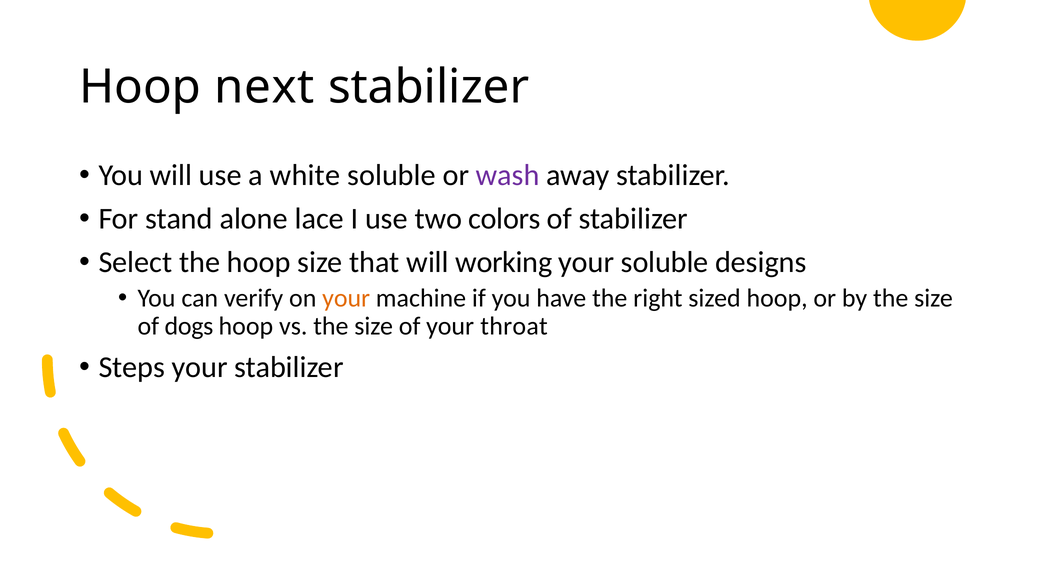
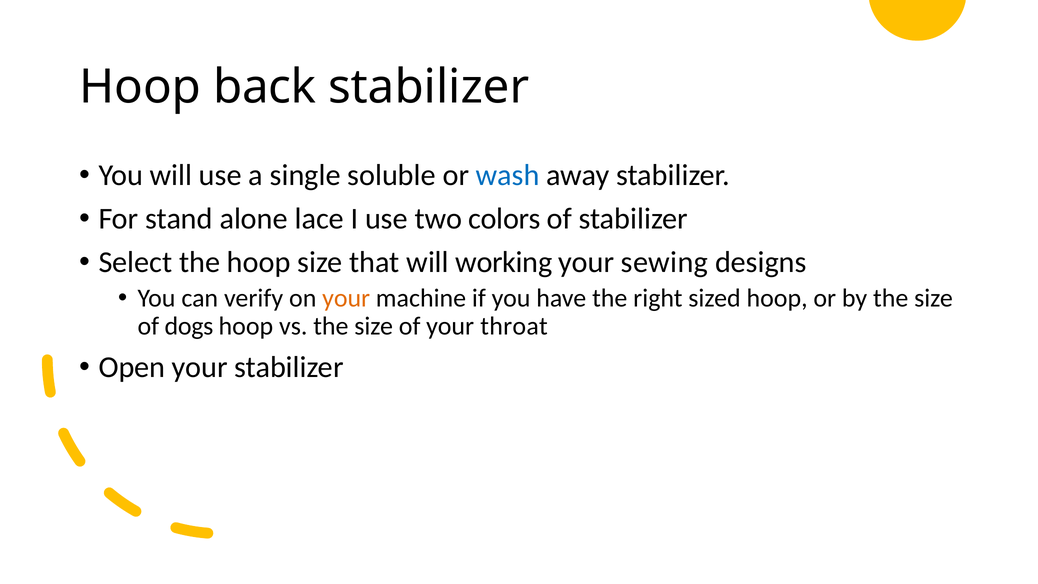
next: next -> back (265, 87)
white: white -> single (305, 175)
wash colour: purple -> blue (508, 175)
your soluble: soluble -> sewing (664, 262)
Steps: Steps -> Open (132, 367)
